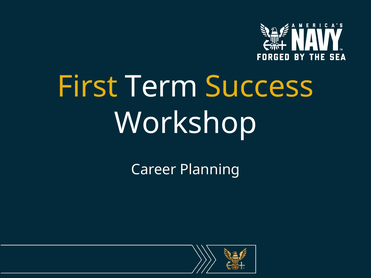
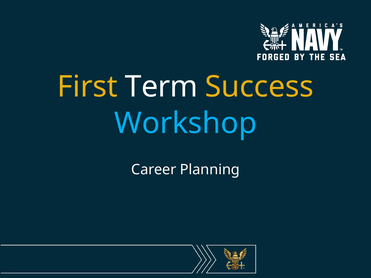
Workshop colour: white -> light blue (186, 123)
